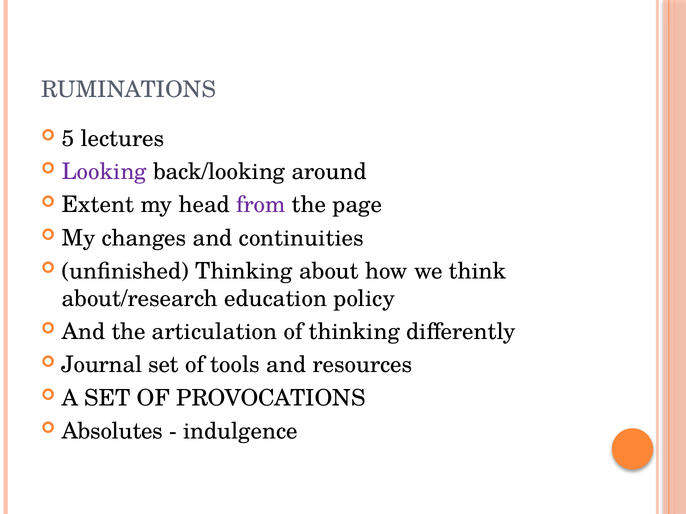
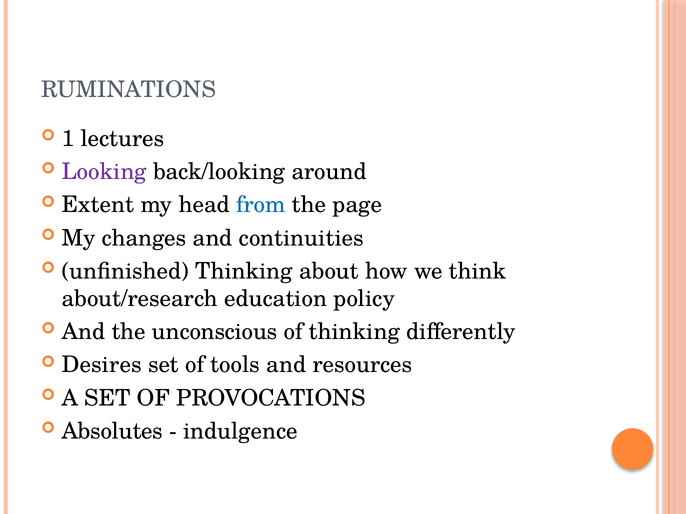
5: 5 -> 1 (68, 139)
from colour: purple -> blue (261, 205)
articulation: articulation -> unconscious (215, 332)
Journal: Journal -> Desires (102, 365)
